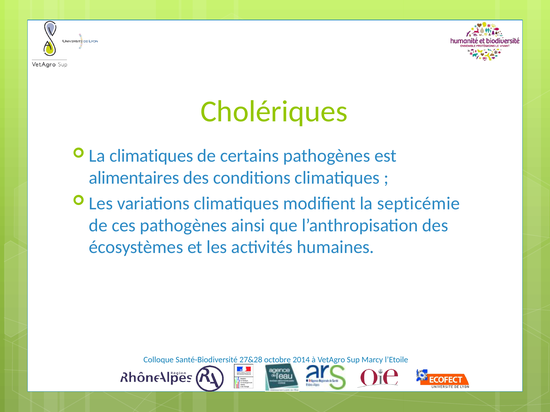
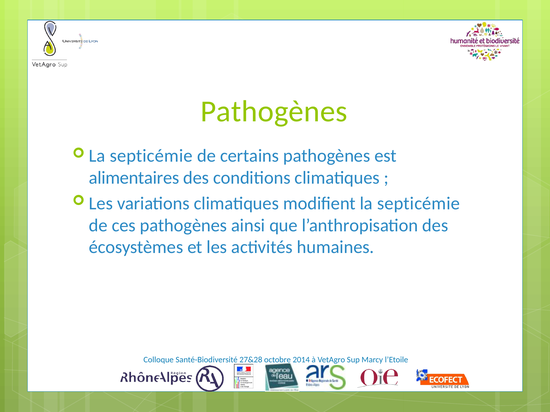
Cholériques: Cholériques -> Pathogènes (274, 112)
climatiques: climatiques -> septicémie (151, 156)
